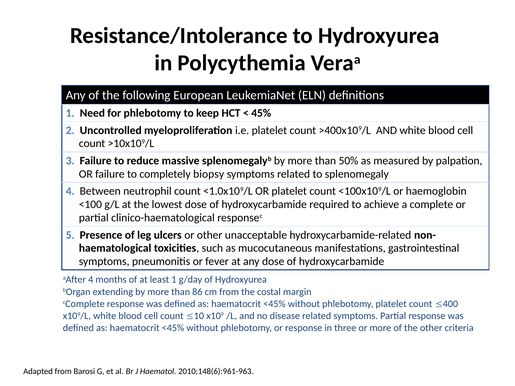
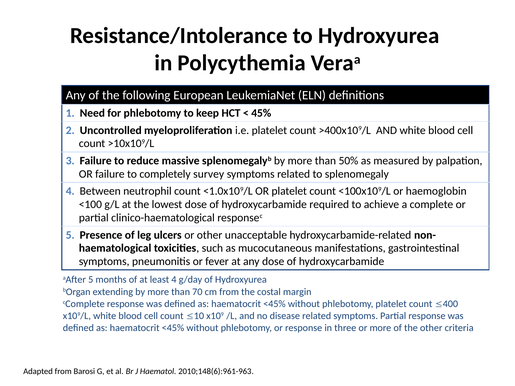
biopsy: biopsy -> survey (209, 174)
aAfter 4: 4 -> 5 (91, 280)
least 1: 1 -> 4 (174, 280)
86: 86 -> 70 (197, 292)
